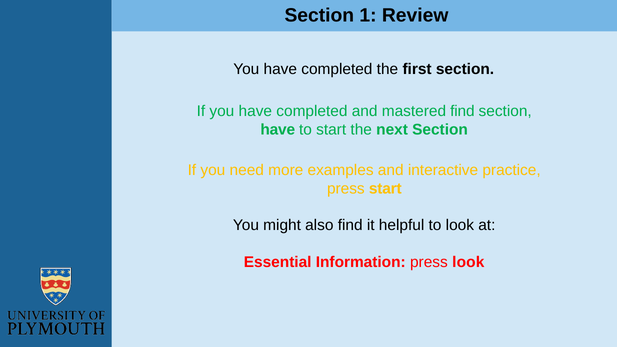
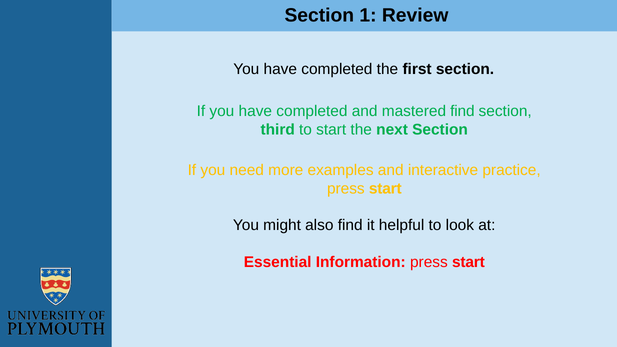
have: have -> third (278, 130)
Information press look: look -> start (468, 262)
